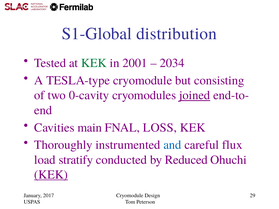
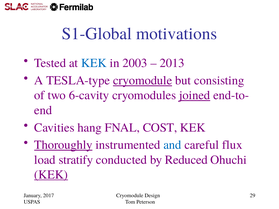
distribution: distribution -> motivations (177, 34)
KEK colour: green -> blue (94, 63)
2001: 2001 -> 2003 (135, 63)
2034: 2034 -> 2013 (172, 63)
cryomodule underline: none -> present (143, 81)
0-cavity: 0-cavity -> 6-cavity (89, 95)
main: main -> hang (90, 128)
LOSS: LOSS -> COST (160, 128)
Thoroughly underline: none -> present (63, 145)
